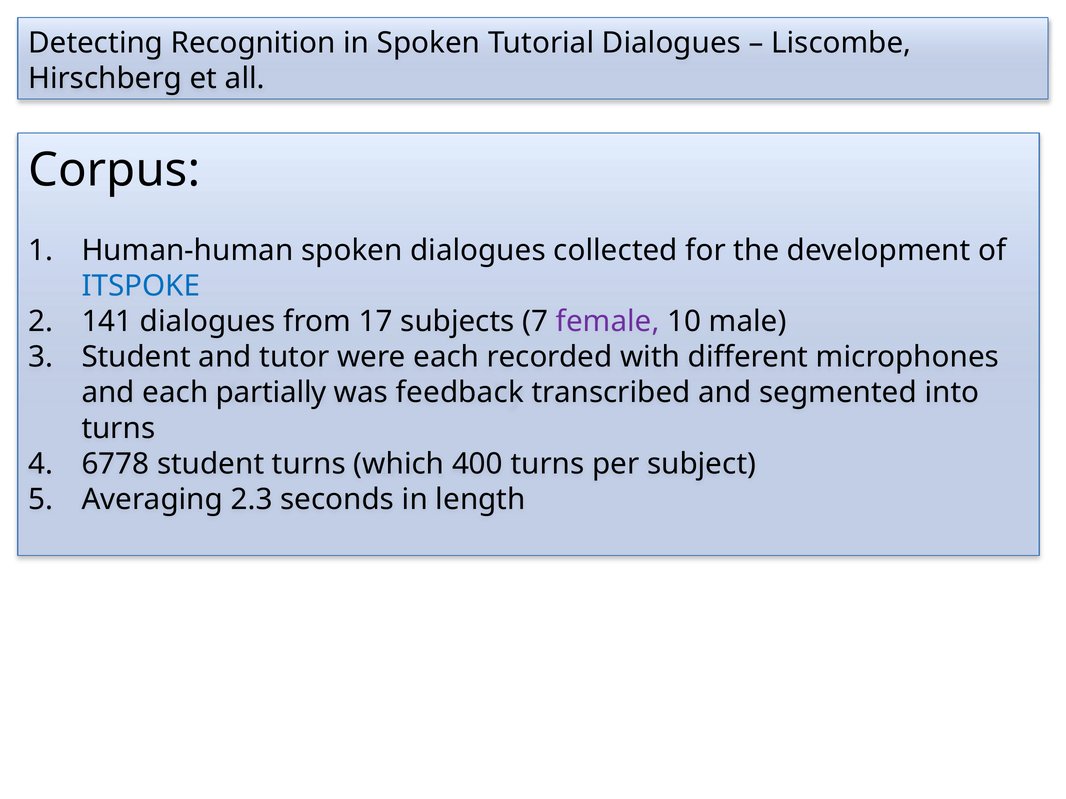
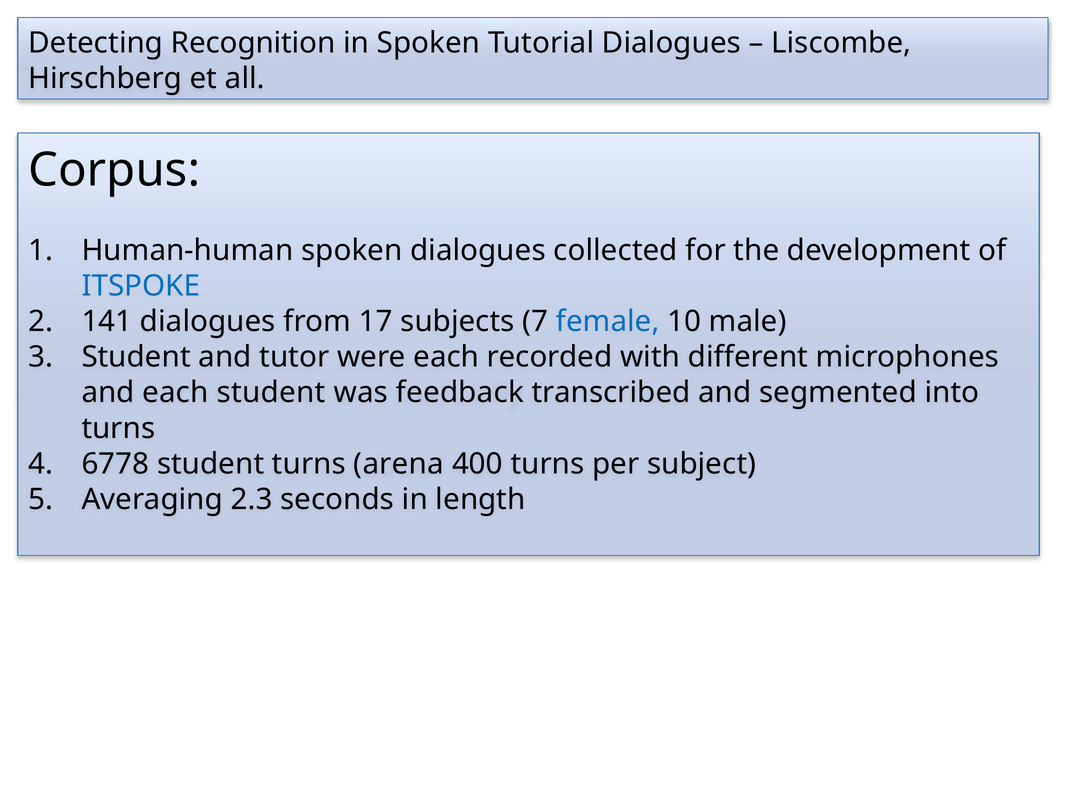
female colour: purple -> blue (608, 322)
each partially: partially -> student (271, 393)
which: which -> arena (399, 464)
